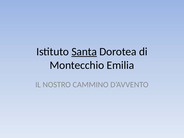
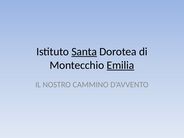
Emilia underline: none -> present (120, 65)
